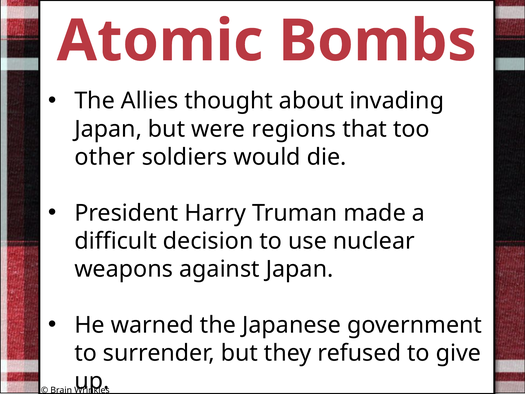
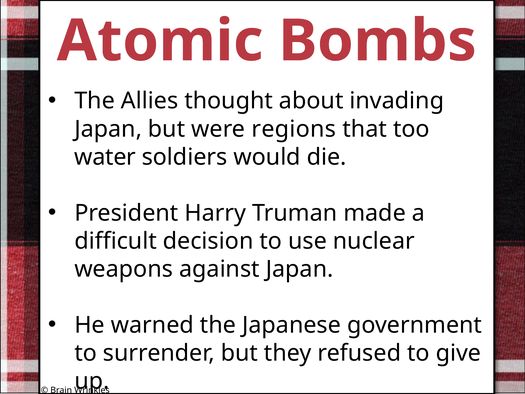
other: other -> water (105, 157)
